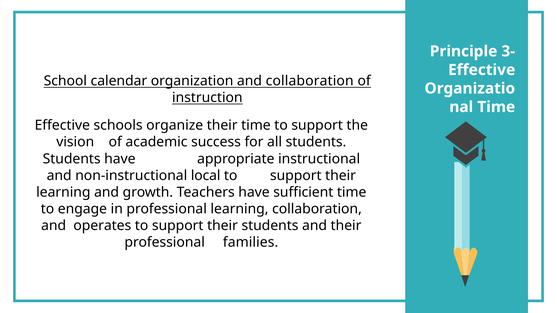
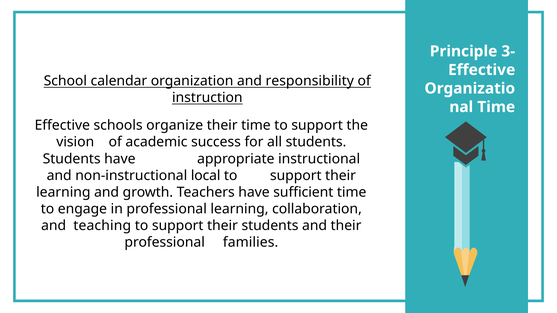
and collaboration: collaboration -> responsibility (310, 81)
operates: operates -> teaching (102, 226)
